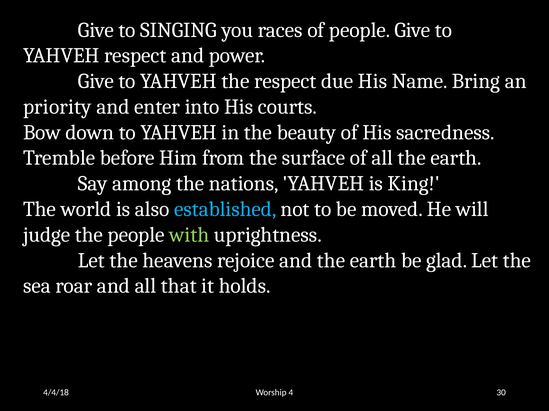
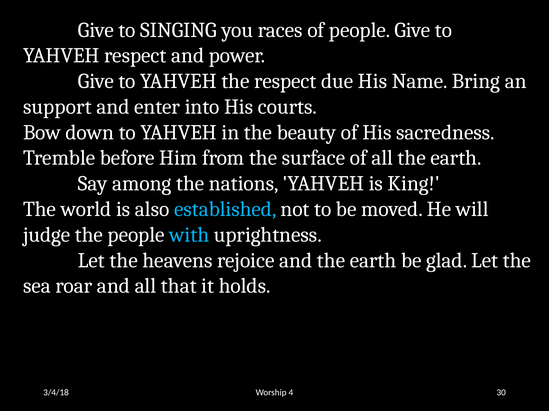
priority: priority -> support (57, 107)
with colour: light green -> light blue (189, 235)
4/4/18: 4/4/18 -> 3/4/18 (56, 393)
